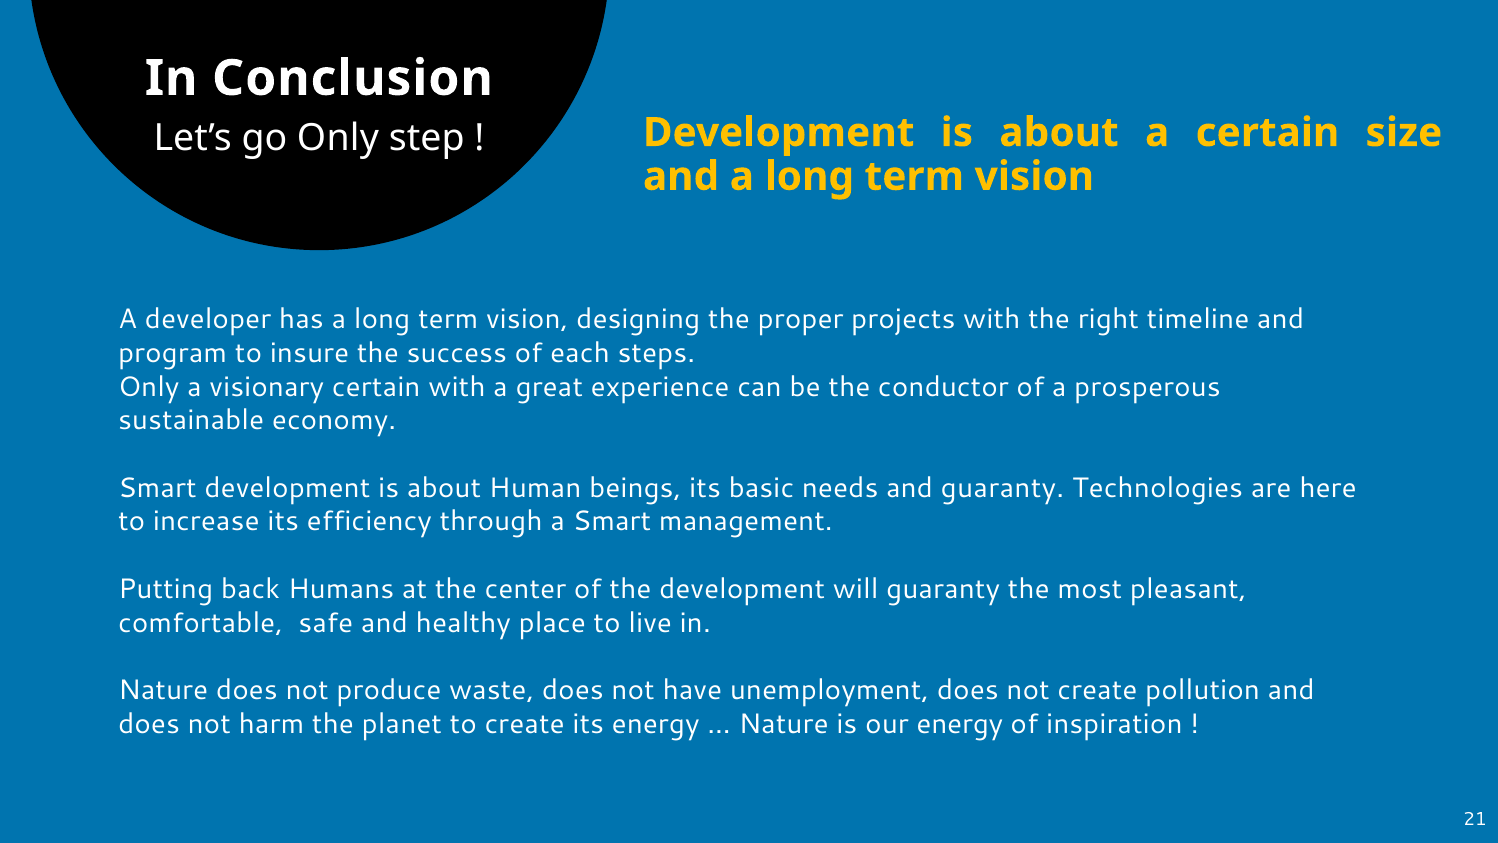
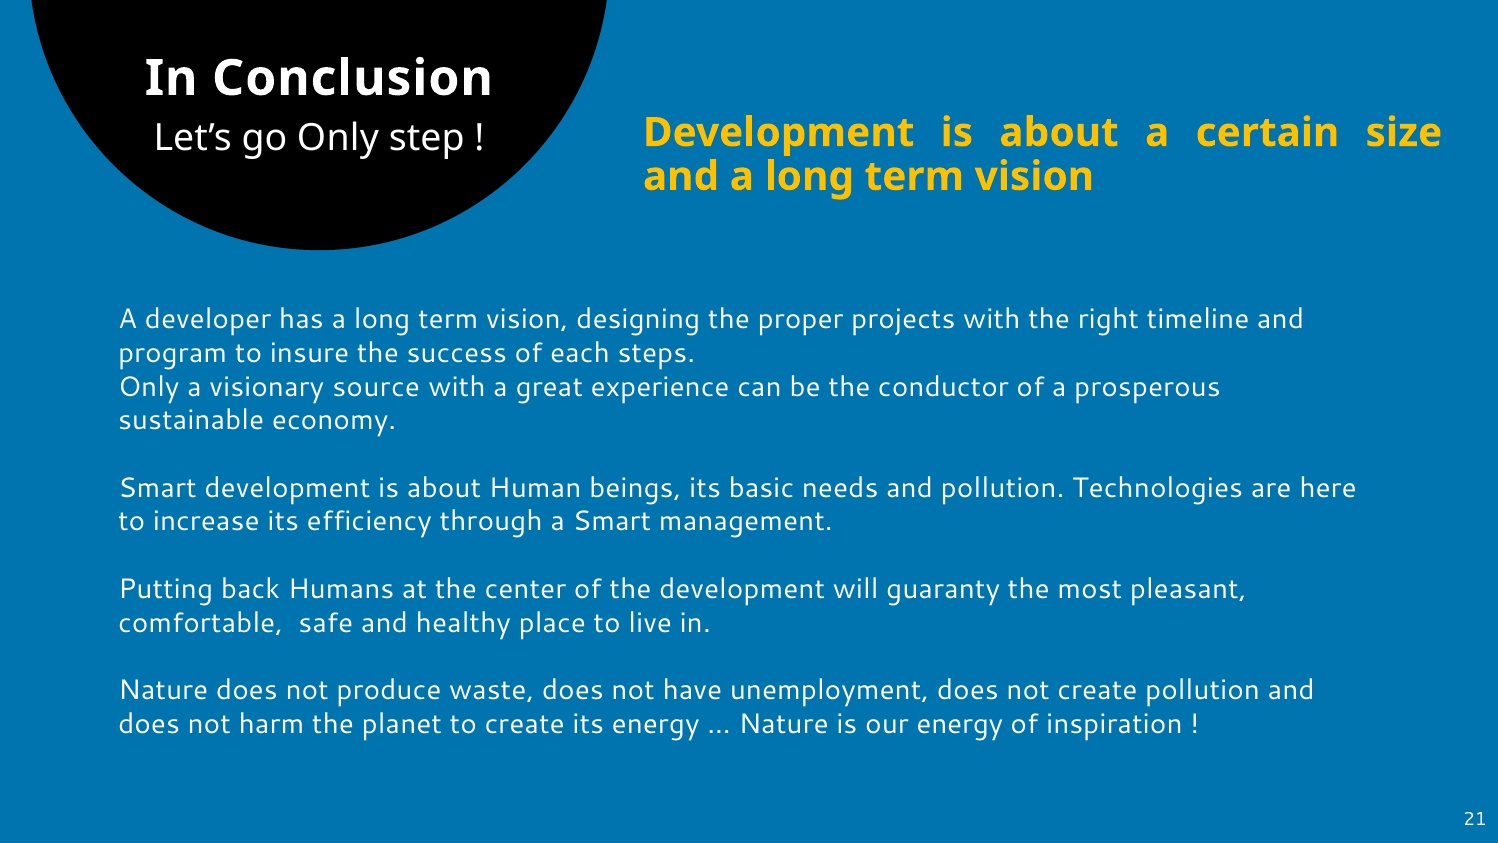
visionary certain: certain -> source (376, 387)
and guaranty: guaranty -> pollution (1003, 488)
